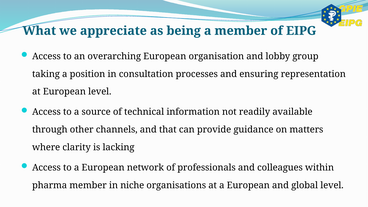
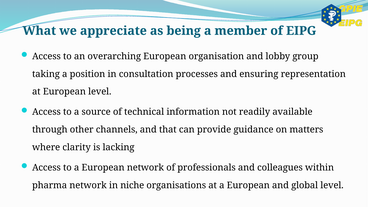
pharma member: member -> network (88, 185)
